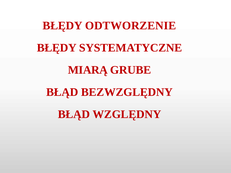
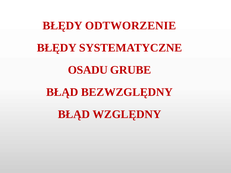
MIARĄ: MIARĄ -> OSADU (88, 70)
